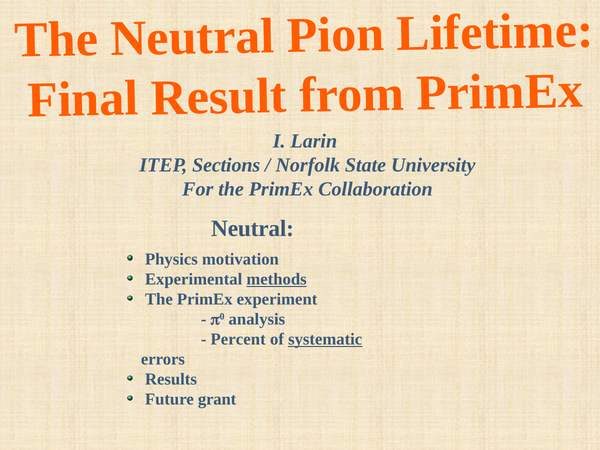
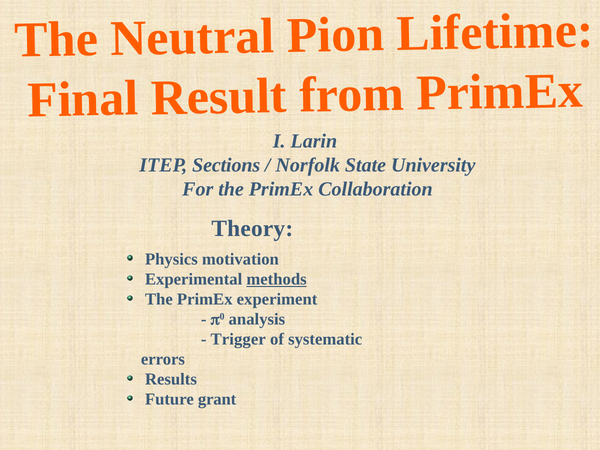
Neutral: Neutral -> Theory (252, 229)
Percent: Percent -> Trigger (238, 339)
systematic underline: present -> none (325, 339)
